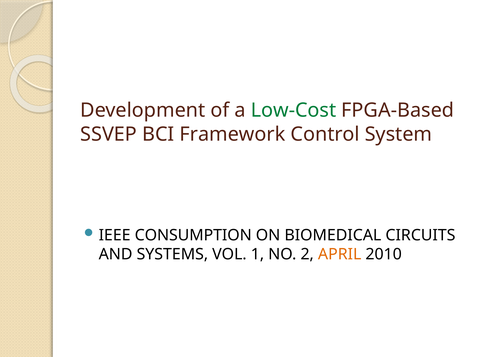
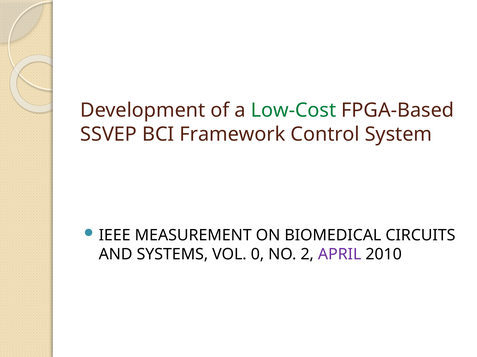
CONSUMPTION: CONSUMPTION -> MEASUREMENT (193, 236)
1: 1 -> 0 (257, 255)
APRIL colour: orange -> purple (340, 255)
